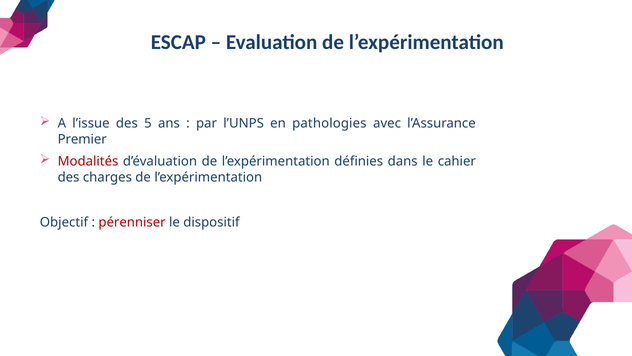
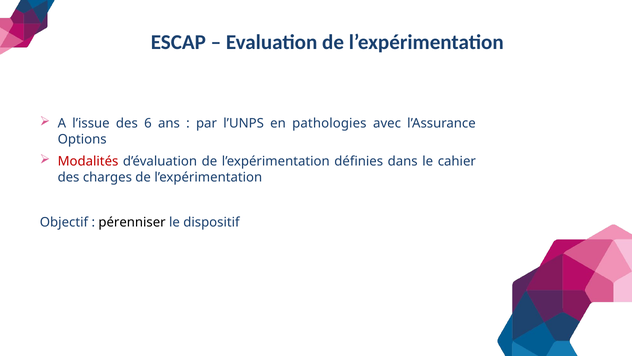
5: 5 -> 6 (148, 123)
Premier: Premier -> Options (82, 139)
pérenniser colour: red -> black (132, 222)
